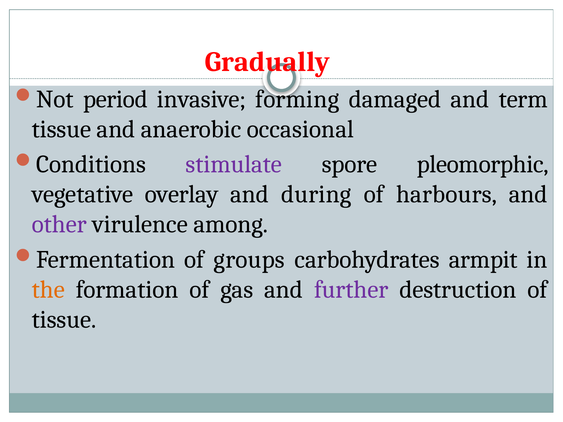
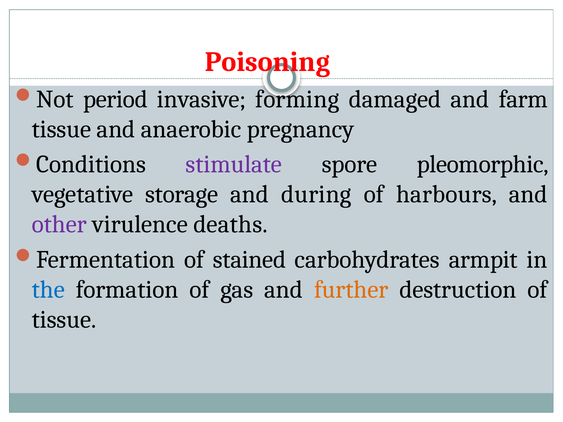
Gradually: Gradually -> Poisoning (267, 62)
term: term -> farm (523, 99)
occasional: occasional -> pregnancy (301, 129)
overlay: overlay -> storage (182, 194)
among: among -> deaths (231, 225)
groups: groups -> stained (249, 260)
the colour: orange -> blue (48, 290)
further colour: purple -> orange (351, 290)
